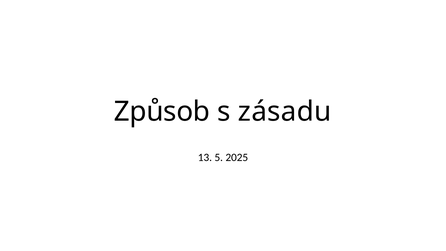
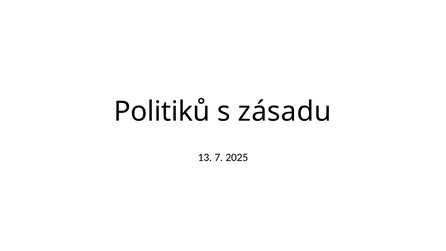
Způsob: Způsob -> Politiků (162, 111)
5: 5 -> 7 (219, 157)
